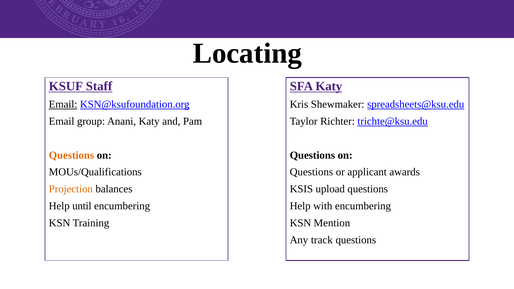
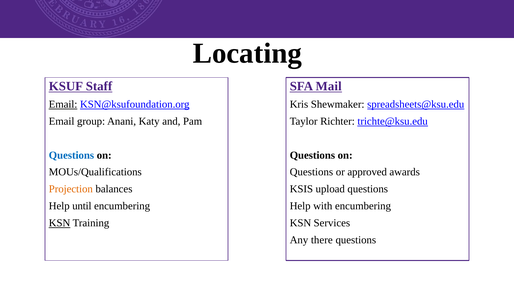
SFA Katy: Katy -> Mail (329, 86)
Questions colour: orange -> blue (71, 155)
applicant: applicant -> approved (367, 172)
KSN underline: none -> present (60, 223)
Mention: Mention -> Services (332, 223)
track: track -> there (322, 240)
